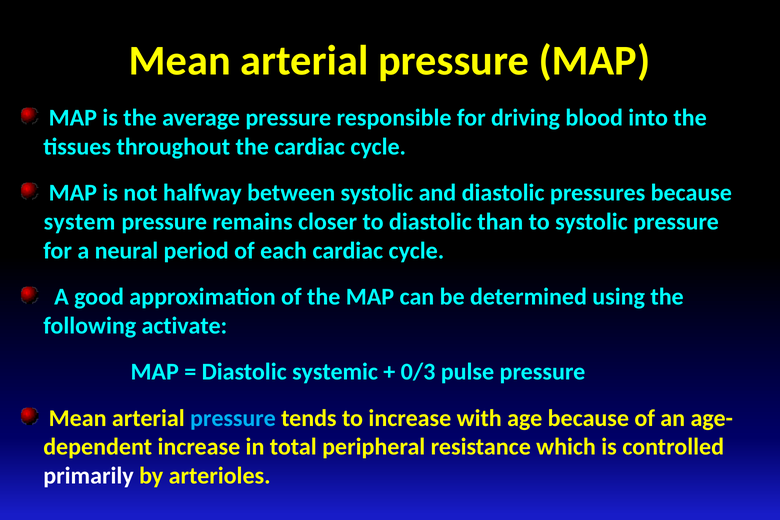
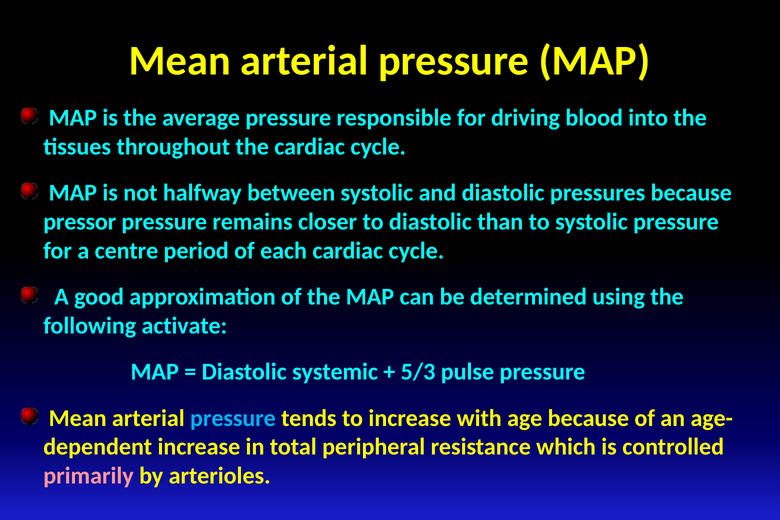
system: system -> pressor (80, 222)
neural: neural -> centre (126, 251)
0/3: 0/3 -> 5/3 (418, 372)
primarily colour: white -> pink (89, 476)
